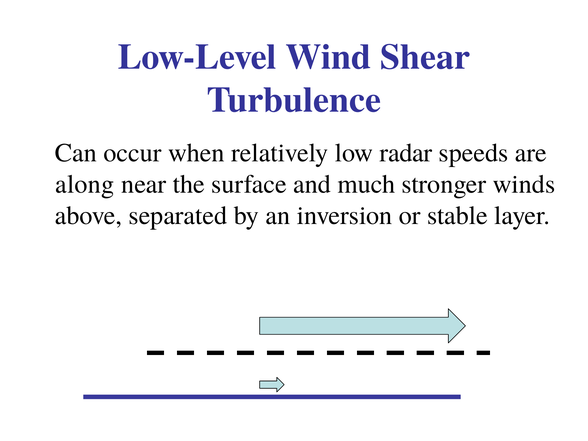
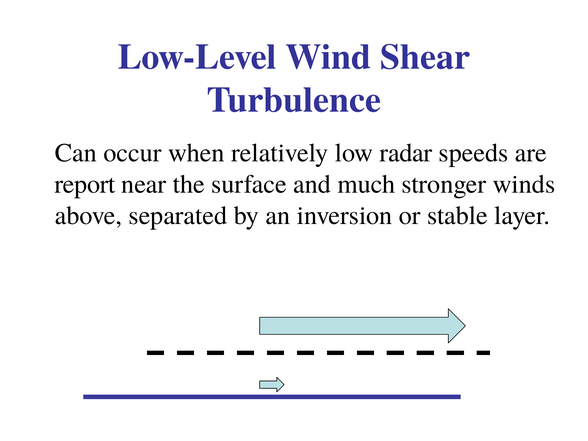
along: along -> report (85, 184)
